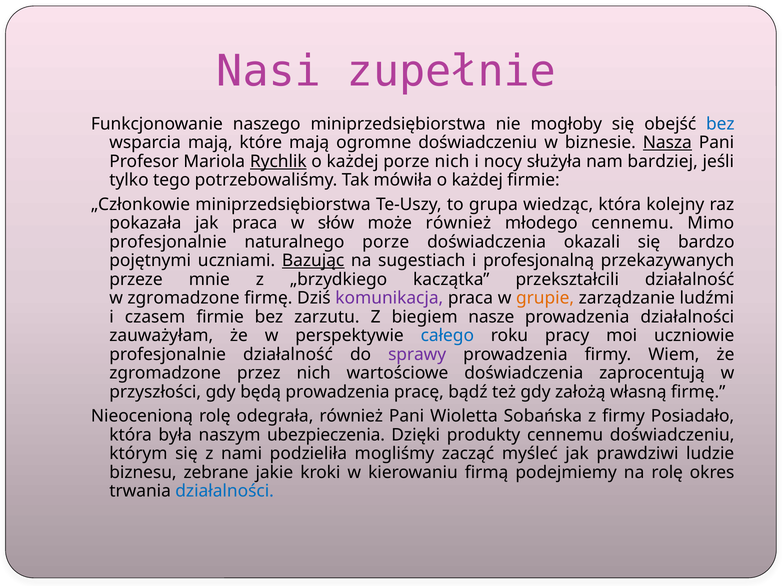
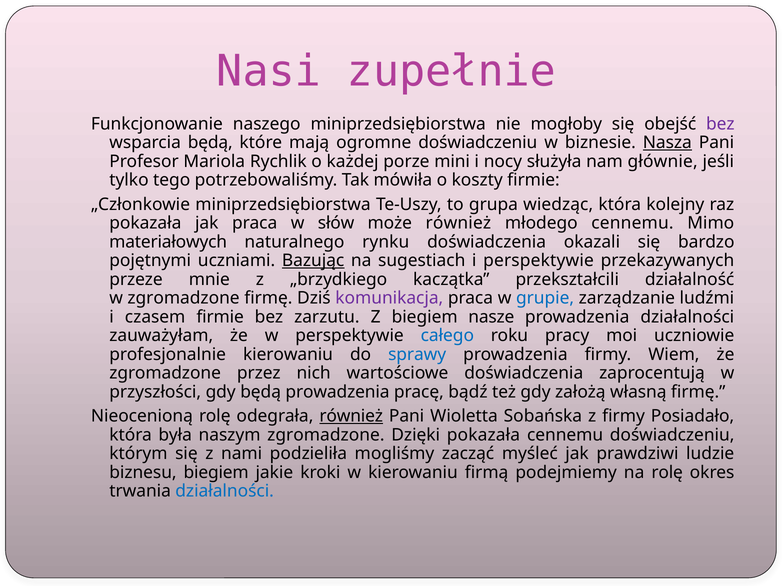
bez colour: blue -> purple (720, 124)
wsparcia mają: mają -> będą (210, 143)
Rychlik underline: present -> none (278, 161)
porze nich: nich -> mini (452, 161)
bardziej: bardziej -> głównie (663, 161)
mówiła o każdej: każdej -> koszty (477, 180)
profesjonalnie: profesjonalnie -> materiałowych (168, 242)
naturalnego porze: porze -> rynku (386, 242)
i profesjonalną: profesjonalną -> perspektywie (539, 261)
grupie colour: orange -> blue (545, 298)
profesjonalnie działalność: działalność -> kierowaniu (288, 355)
sprawy colour: purple -> blue (417, 355)
również underline: none -> present (351, 417)
naszym ubezpieczenia: ubezpieczenia -> zgromadzone (326, 435)
Dzięki produkty: produkty -> pokazała (483, 435)
biznesu zebrane: zebrane -> biegiem (216, 473)
